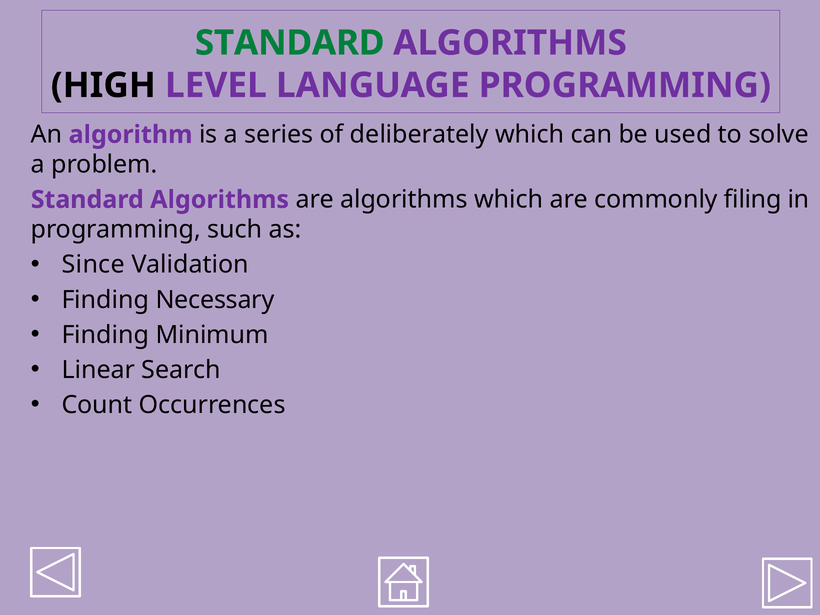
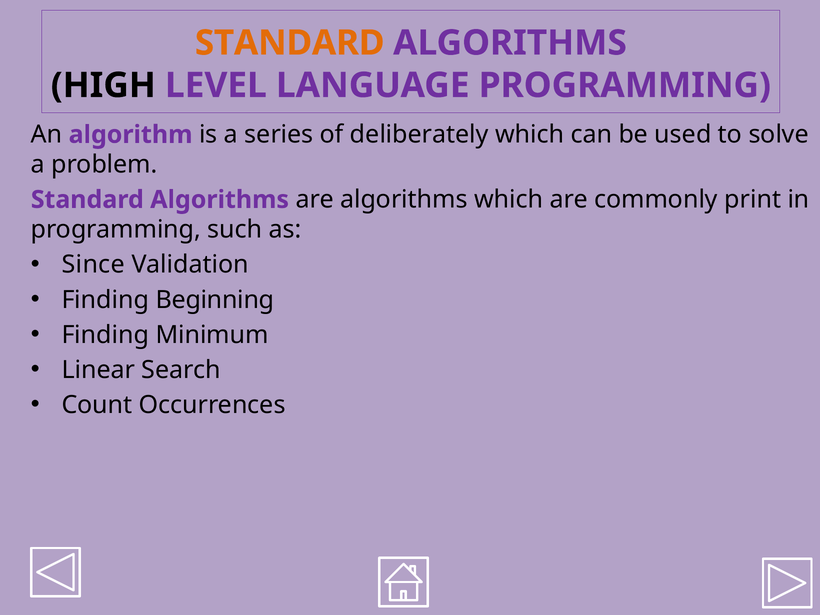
STANDARD colour: green -> orange (290, 43)
filing: filing -> print (753, 200)
Necessary: Necessary -> Beginning (215, 300)
